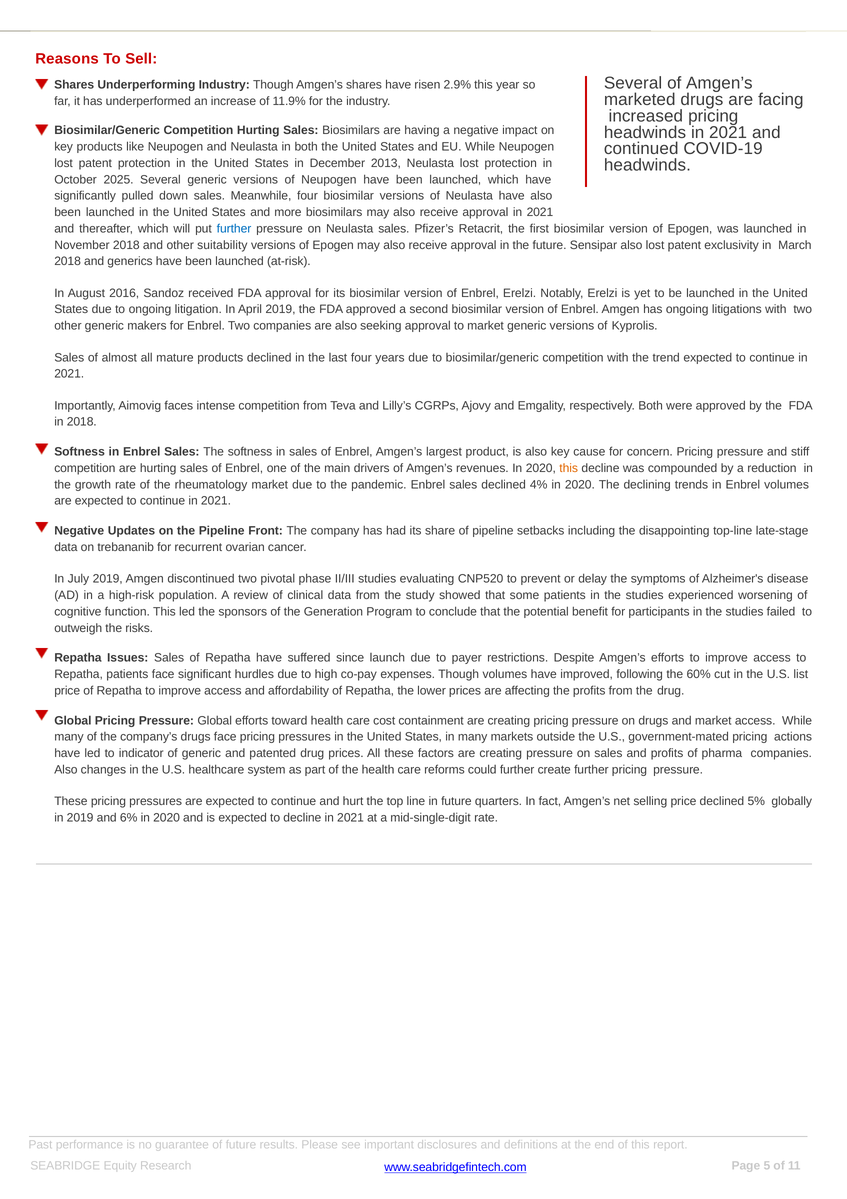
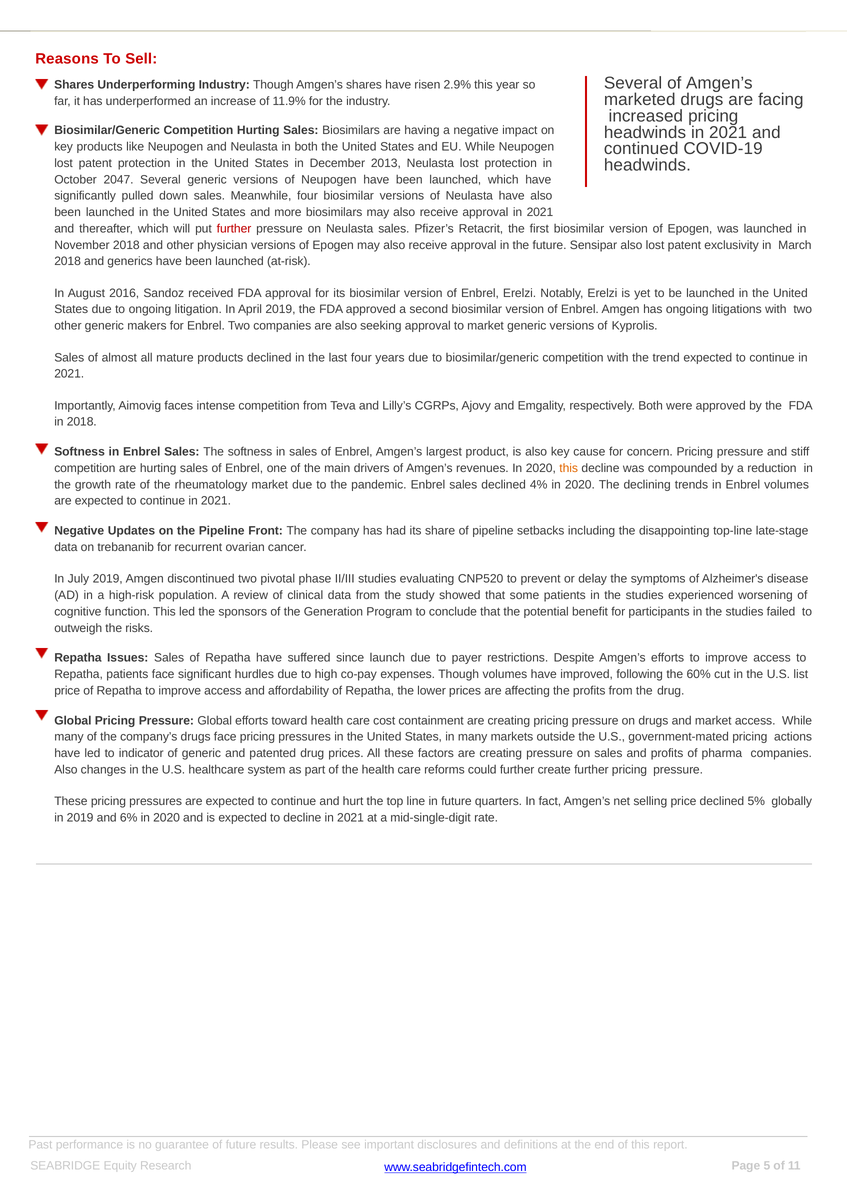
2025: 2025 -> 2047 (119, 179)
further colour: blue -> red (234, 229)
suitability: suitability -> physician (222, 245)
